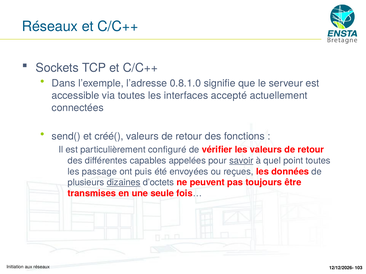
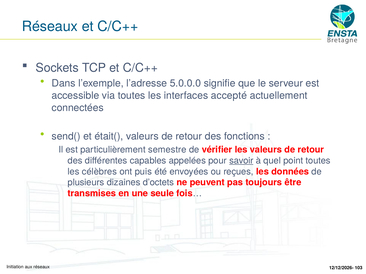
0.8.1.0: 0.8.1.0 -> 5.0.0.0 (185, 83)
créé(: créé( -> était( (109, 136)
configuré: configuré -> semestre (167, 150)
passage: passage -> célèbres (99, 172)
dizaines underline: present -> none (124, 183)
